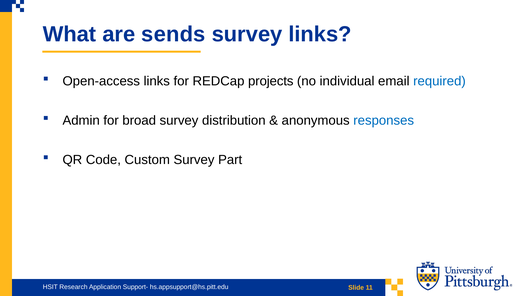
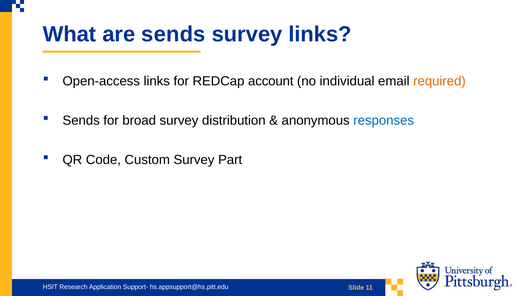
projects: projects -> account (271, 81)
required colour: blue -> orange (439, 81)
Admin: Admin -> Sends (81, 120)
